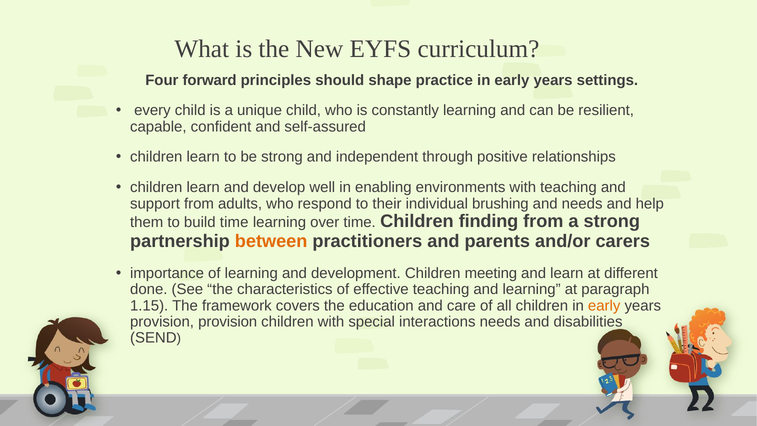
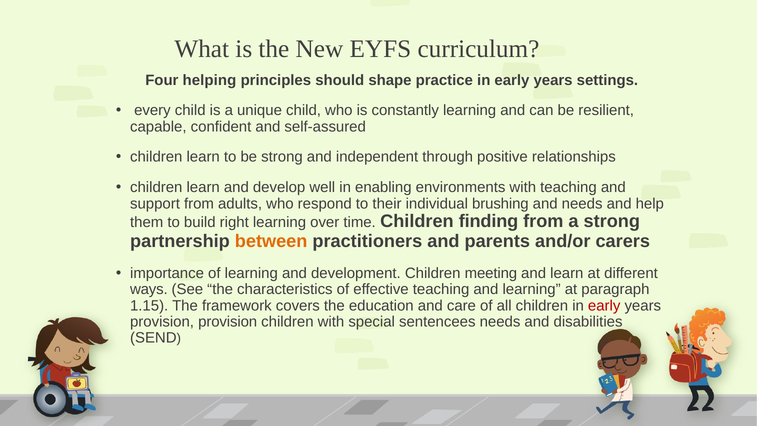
forward: forward -> helping (209, 80)
build time: time -> right (234, 222)
done: done -> ways (149, 289)
early colour: orange -> red (604, 305)
interactions: interactions -> sentencees (437, 322)
